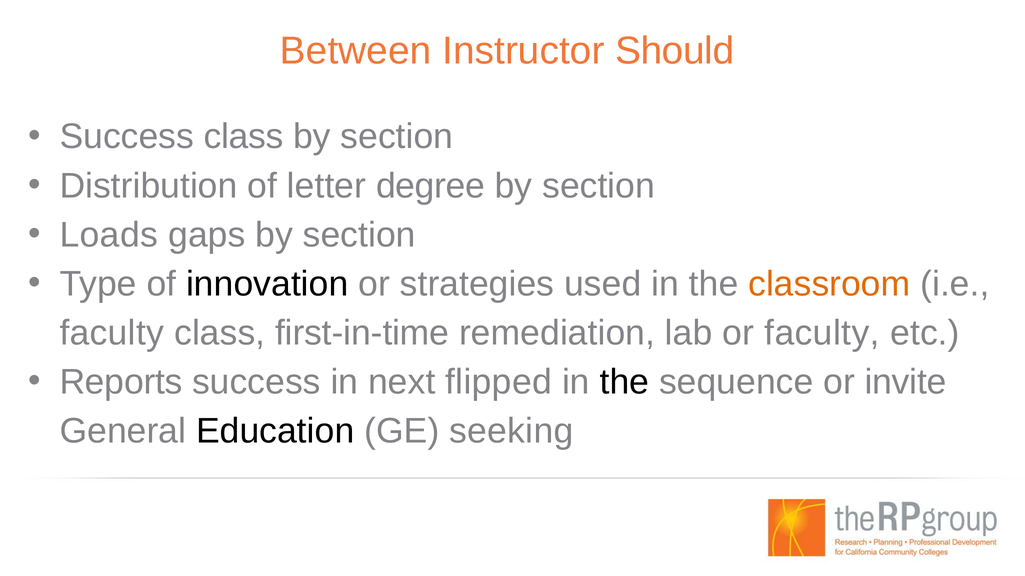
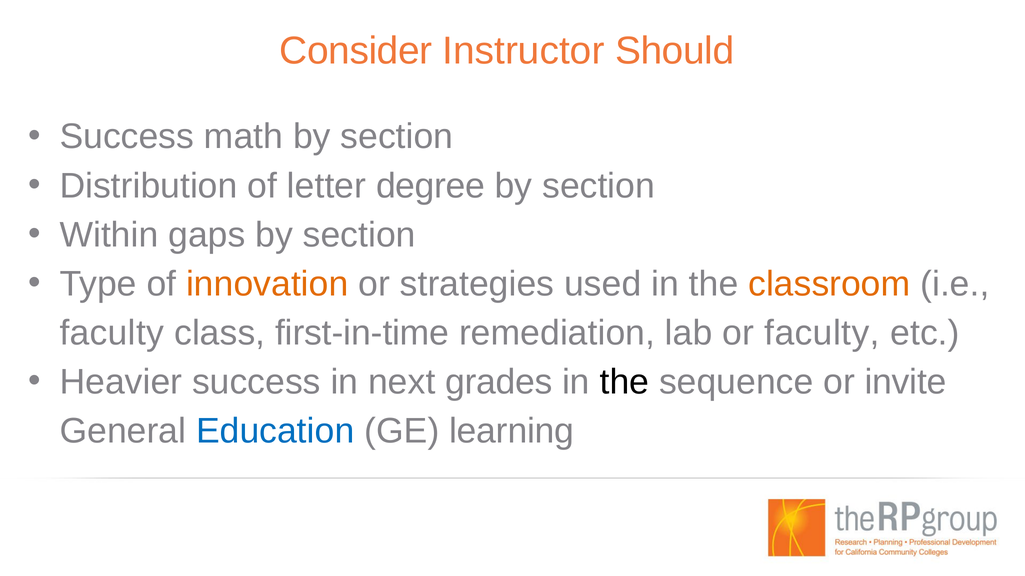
Between: Between -> Consider (356, 51)
Success class: class -> math (244, 137)
Loads: Loads -> Within (109, 235)
innovation colour: black -> orange (267, 284)
Reports: Reports -> Heavier (121, 382)
flipped: flipped -> grades (499, 382)
Education colour: black -> blue (275, 432)
seeking: seeking -> learning (512, 432)
